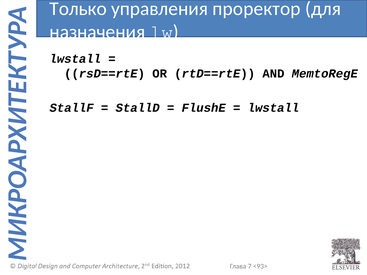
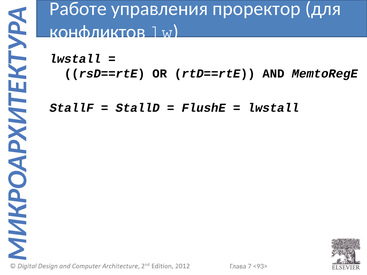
Только: Только -> Работе (78, 9)
назначения: назначения -> конфликтов (97, 32)
